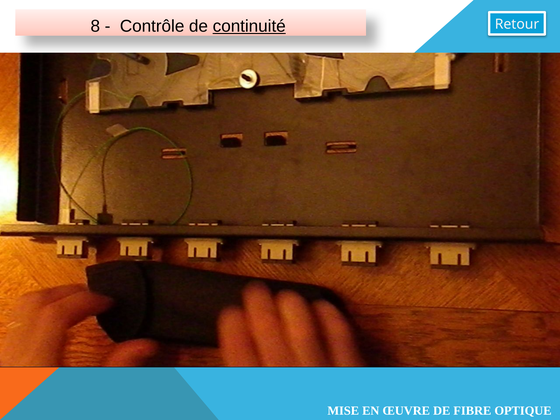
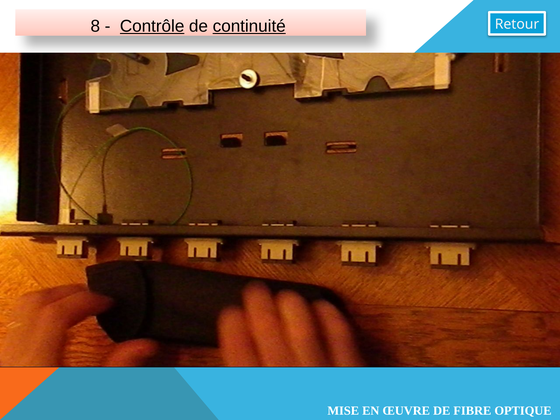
Contrôle underline: none -> present (152, 26)
